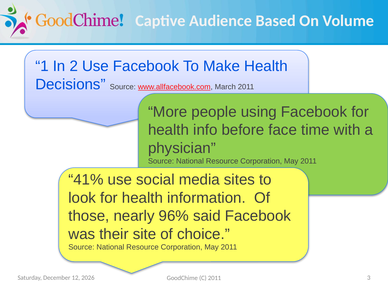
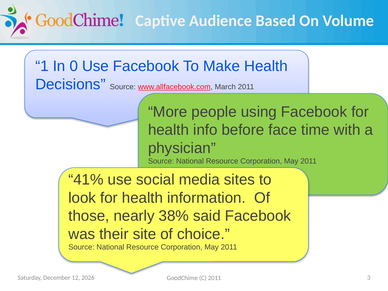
2: 2 -> 0 (74, 66)
96%: 96% -> 38% (174, 216)
